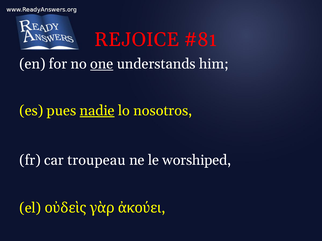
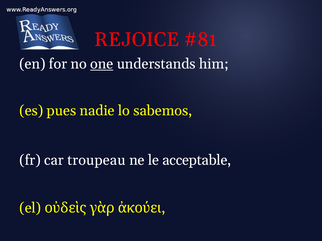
nadie underline: present -> none (97, 111)
nosotros: nosotros -> sabemos (163, 111)
worshiped: worshiped -> acceptable (197, 160)
